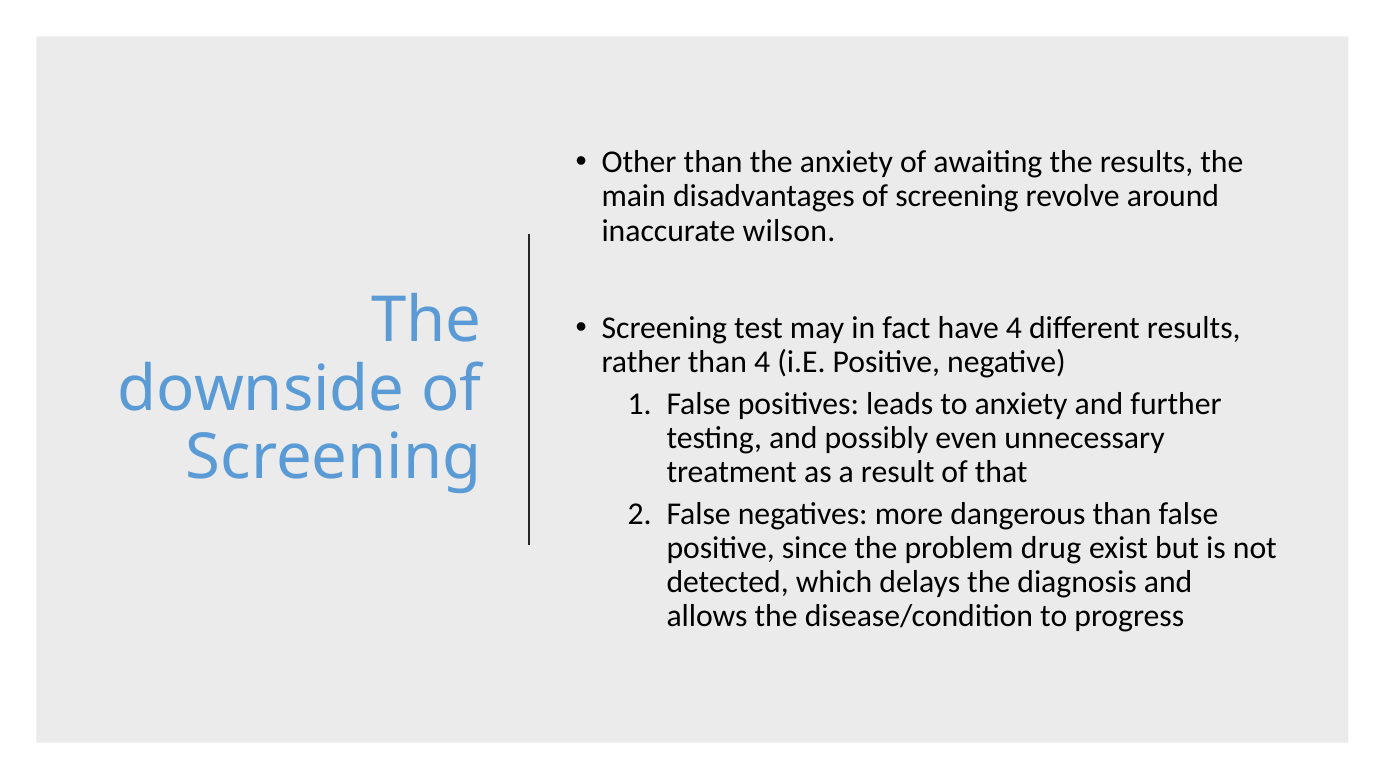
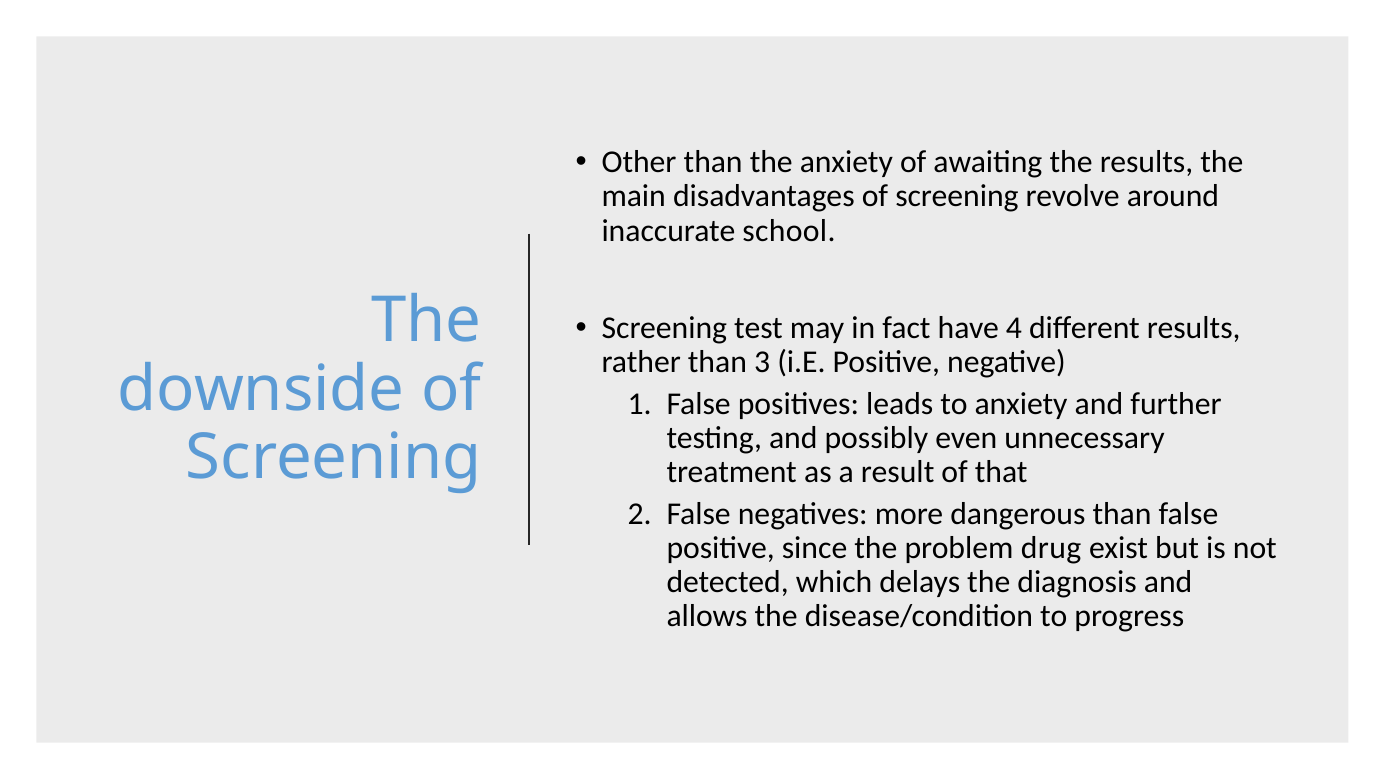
wilson: wilson -> school (789, 231)
than 4: 4 -> 3 (762, 362)
